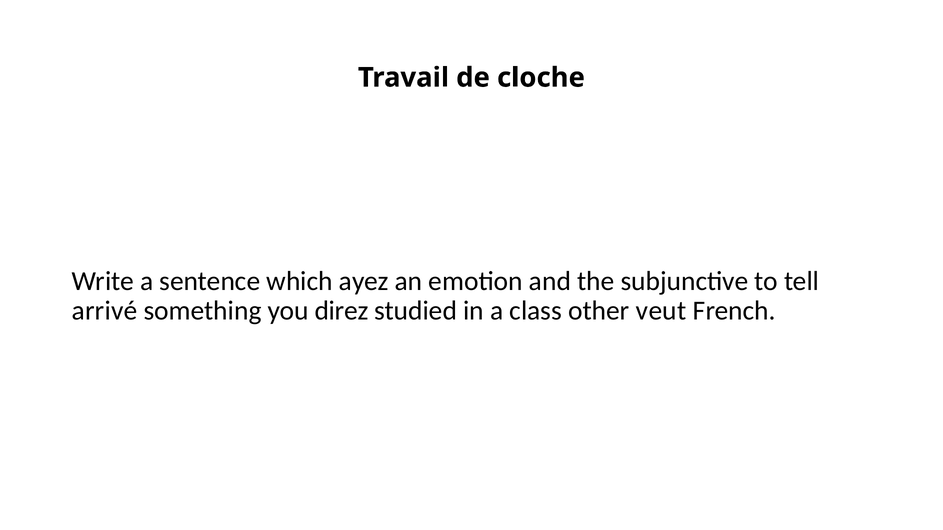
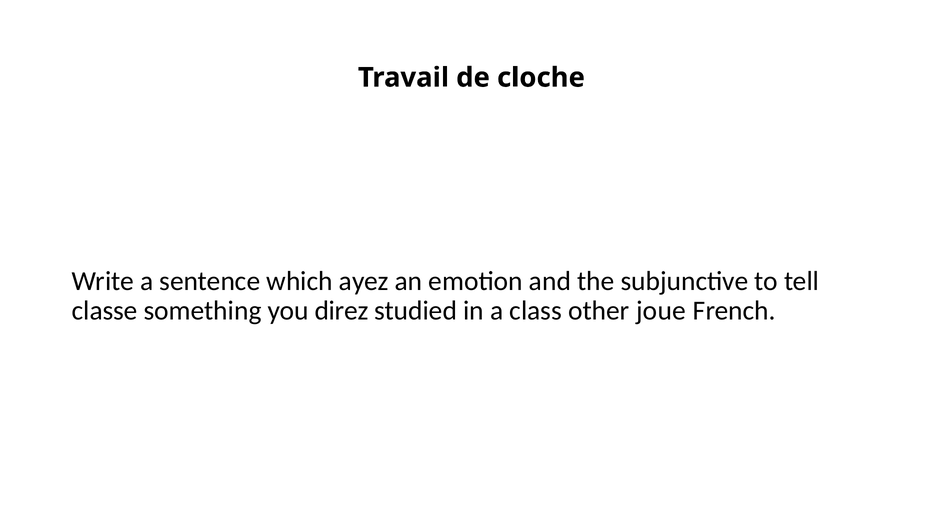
arrivé: arrivé -> classe (105, 311)
veut: veut -> joue (661, 311)
